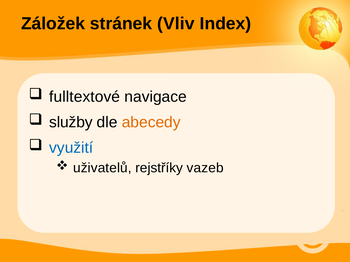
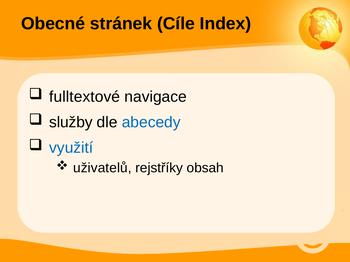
Záložek: Záložek -> Obecné (53, 24)
Vliv: Vliv -> Cíle (176, 24)
abecedy colour: orange -> blue (151, 123)
vazeb: vazeb -> obsah (205, 168)
